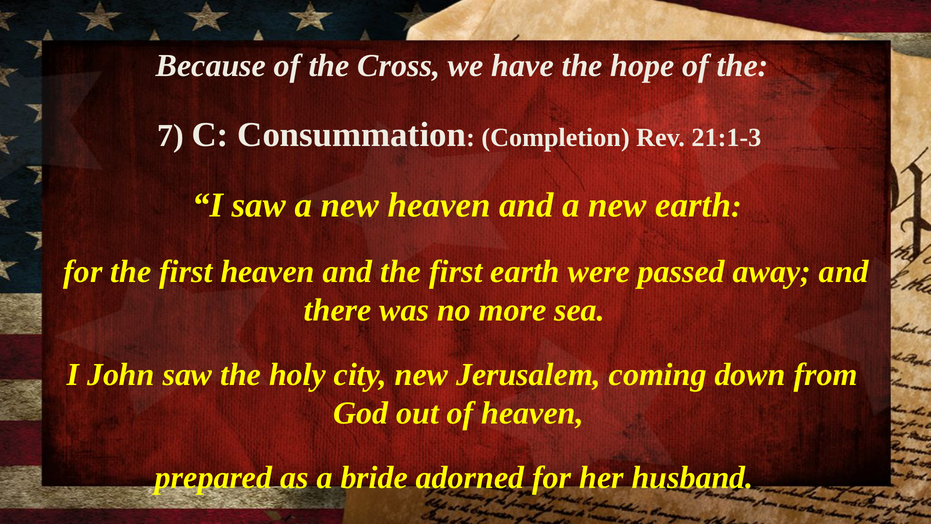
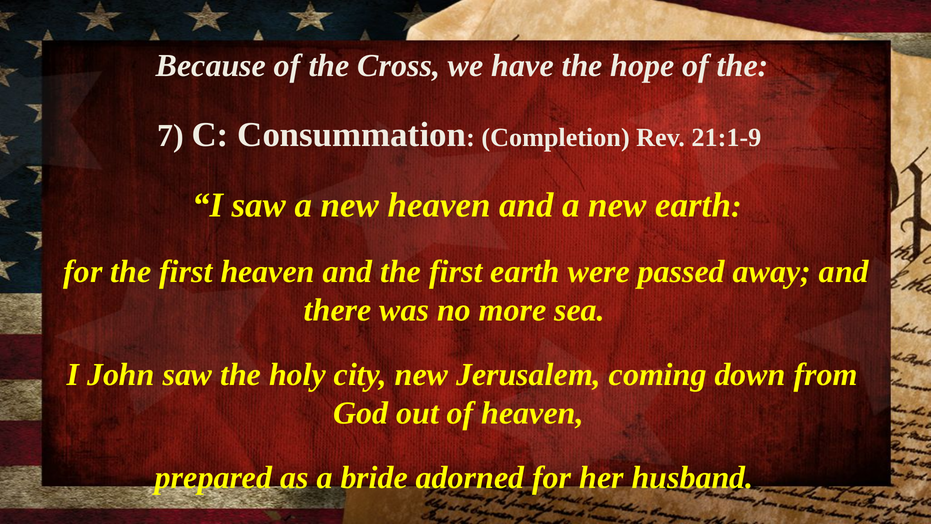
21:1-3: 21:1-3 -> 21:1-9 (726, 138)
